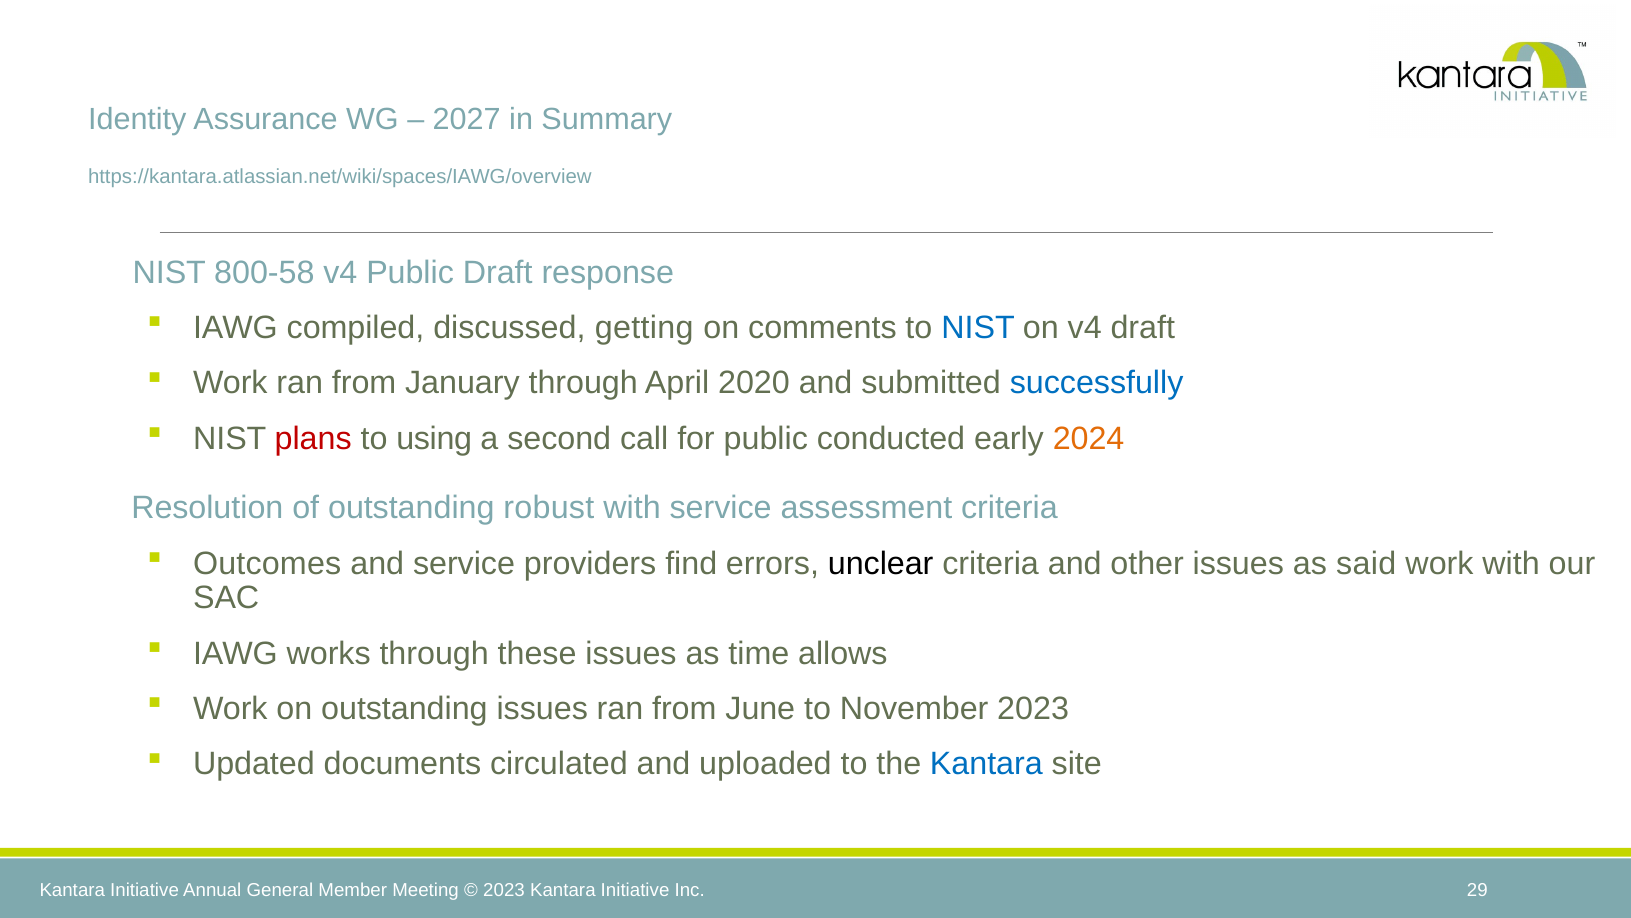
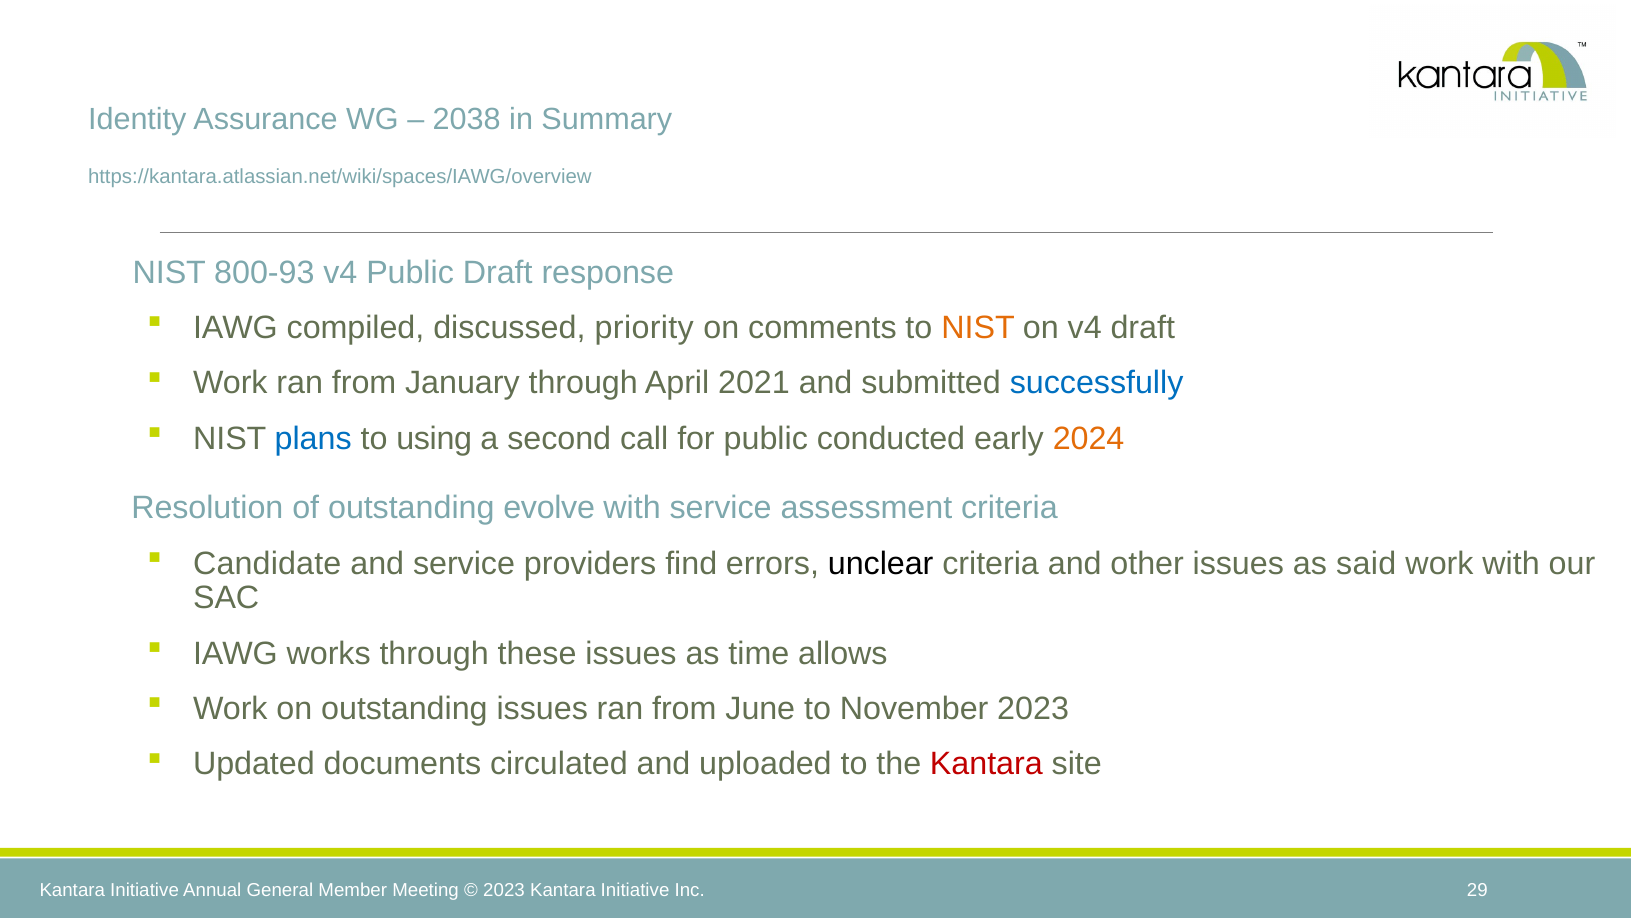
2027: 2027 -> 2038 (467, 119)
800-58: 800-58 -> 800-93 (264, 272)
getting: getting -> priority (644, 328)
NIST colour: blue -> orange (978, 328)
2020: 2020 -> 2021 (754, 383)
plans colour: red -> blue (313, 438)
robust: robust -> evolve (549, 508)
Outcomes: Outcomes -> Candidate (267, 563)
Kantara colour: blue -> red (986, 764)
